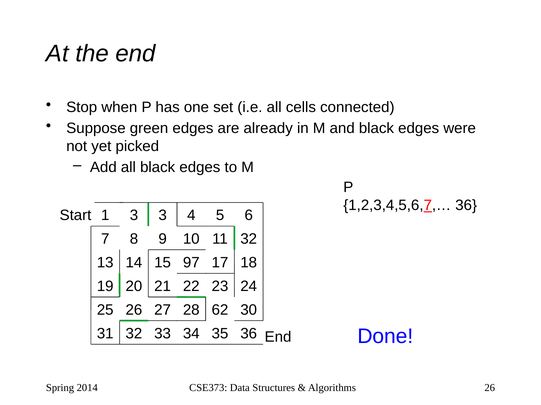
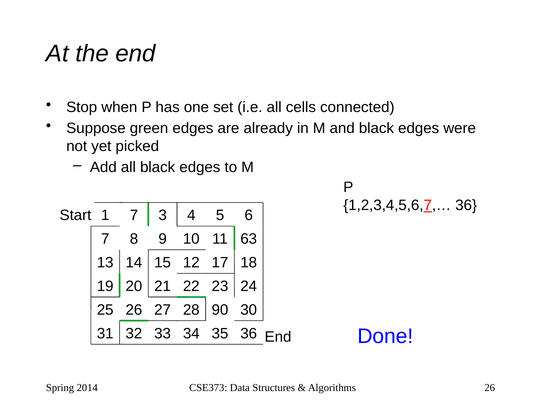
1 3: 3 -> 7 (134, 216)
11 32: 32 -> 63 (249, 239)
97: 97 -> 12 (191, 263)
62: 62 -> 90 (220, 310)
